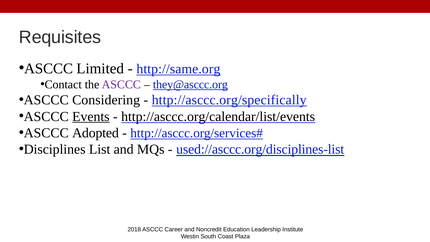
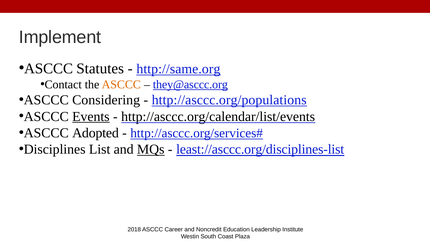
Requisites: Requisites -> Implement (60, 37)
Limited: Limited -> Statutes (100, 68)
ASCCC colour: purple -> orange (121, 84)
http://asccc.org/specifically: http://asccc.org/specifically -> http://asccc.org/populations (229, 100)
MQs underline: none -> present (151, 149)
used://asccc.org/disciplines-list: used://asccc.org/disciplines-list -> least://asccc.org/disciplines-list (260, 149)
